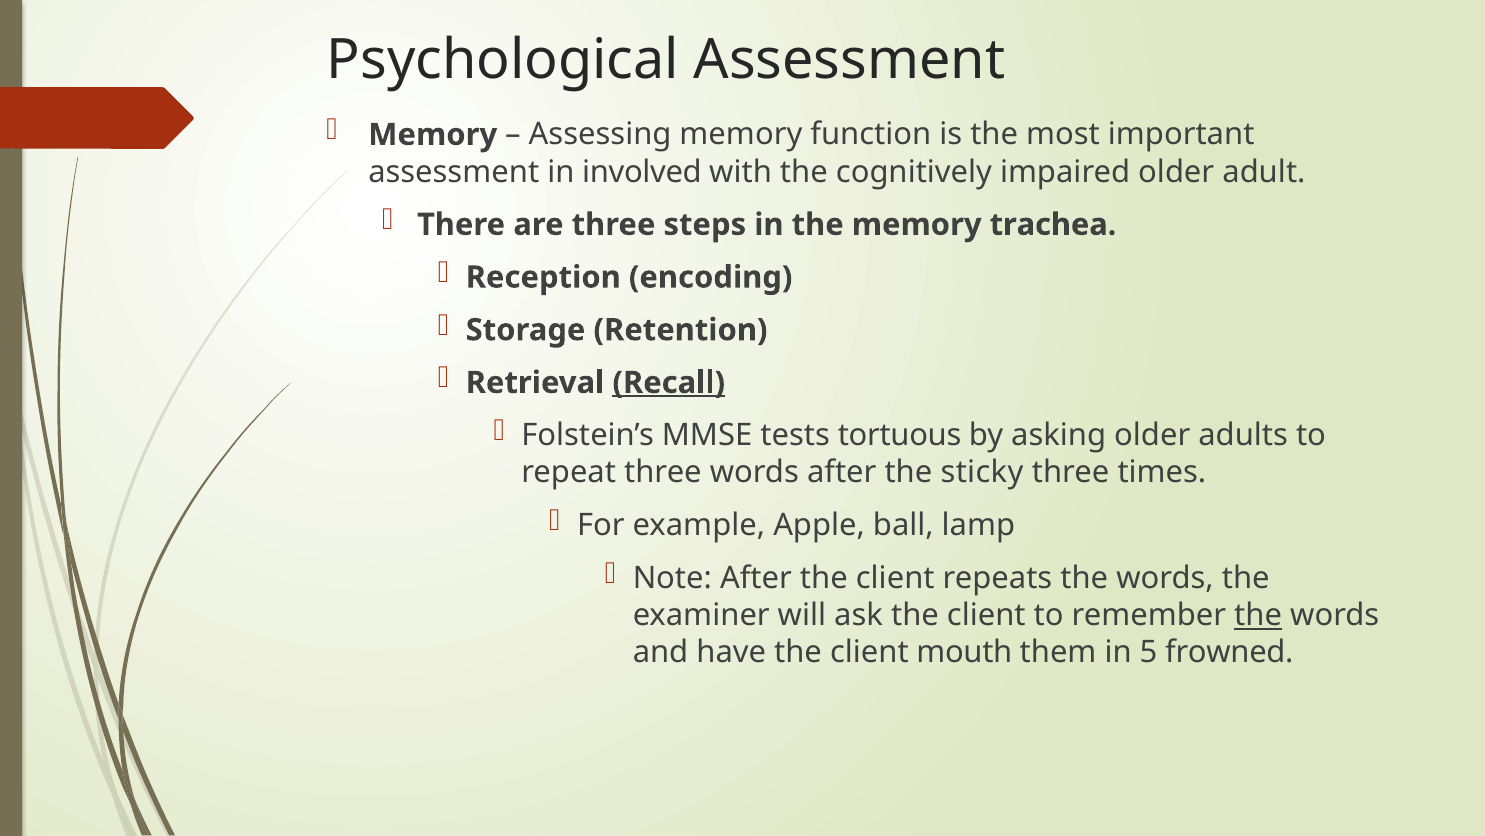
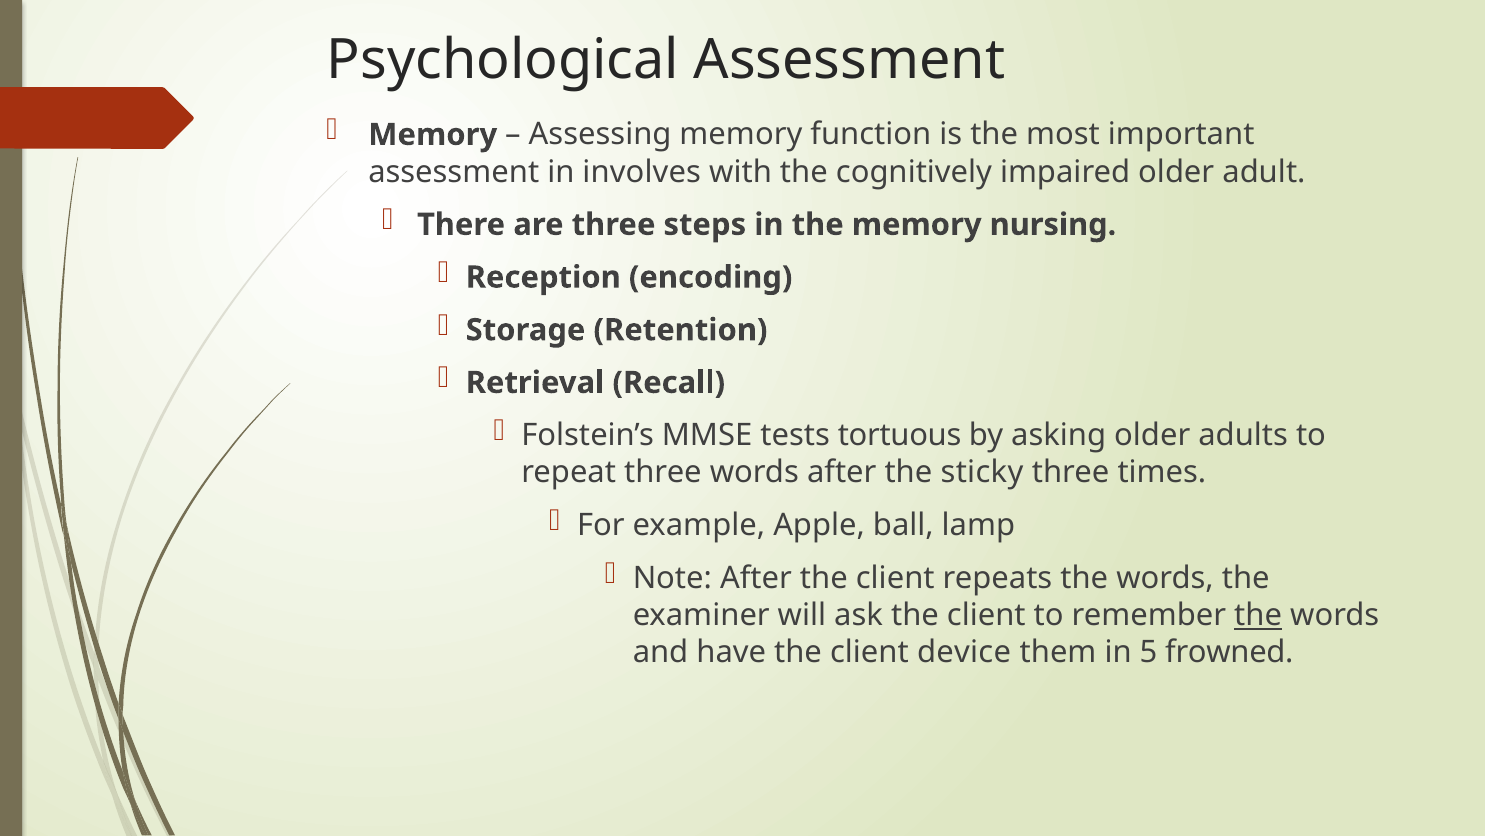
involved: involved -> involves (642, 172)
trachea: trachea -> nursing (1053, 224)
Recall underline: present -> none (669, 382)
mouth: mouth -> device (964, 652)
